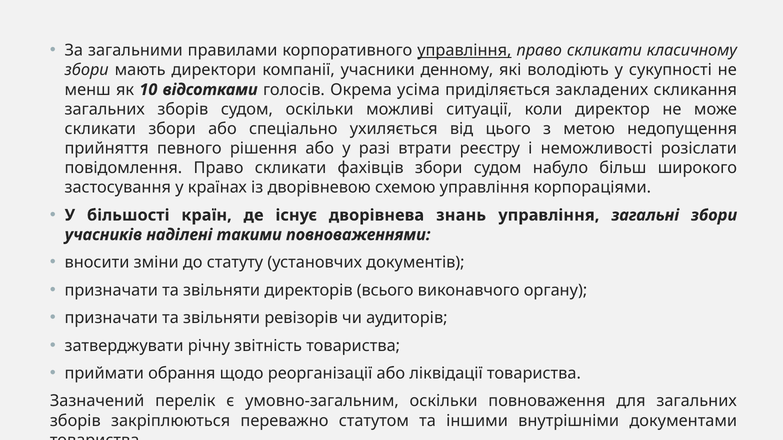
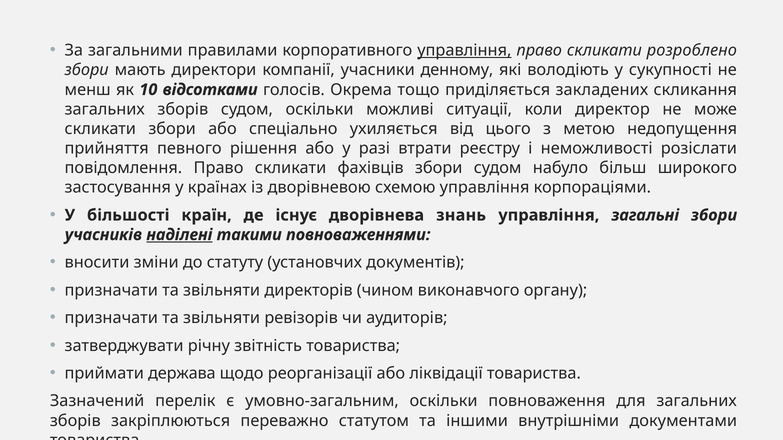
класичному: класичному -> розроблено (692, 51)
усіма: усіма -> тощо (418, 90)
наділені underline: none -> present (179, 235)
всього: всього -> чином (385, 290)
обрання: обрання -> держава (182, 374)
